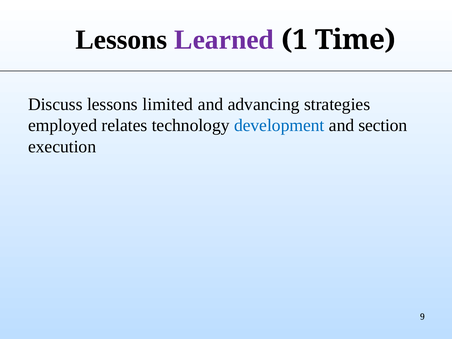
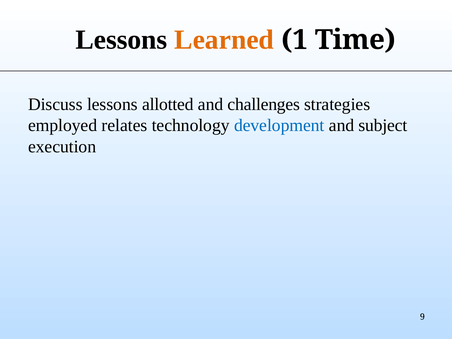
Learned colour: purple -> orange (224, 40)
limited: limited -> allotted (168, 104)
advancing: advancing -> challenges (264, 104)
section: section -> subject (383, 125)
